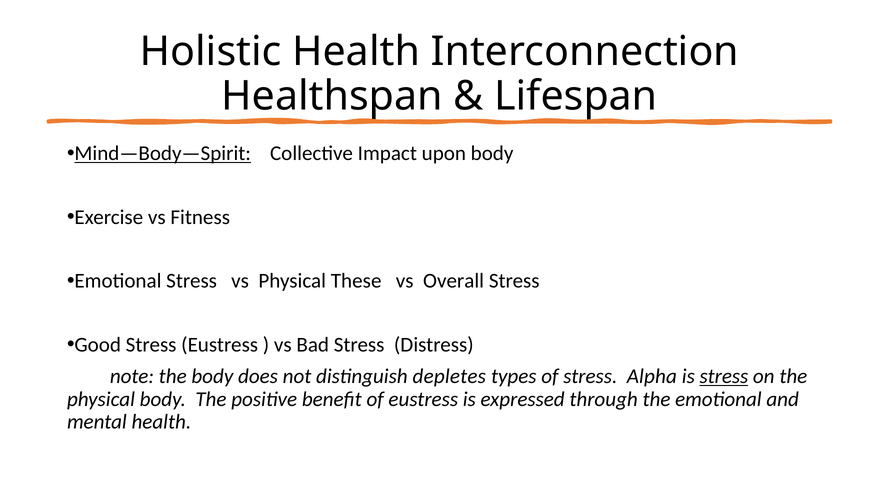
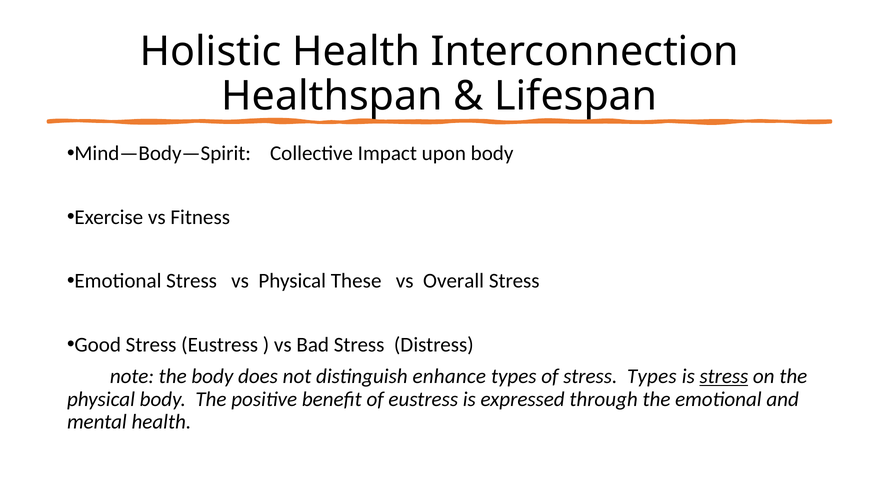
Mind—Body—Spirit underline: present -> none (163, 154)
depletes: depletes -> enhance (449, 377)
stress Alpha: Alpha -> Types (652, 377)
